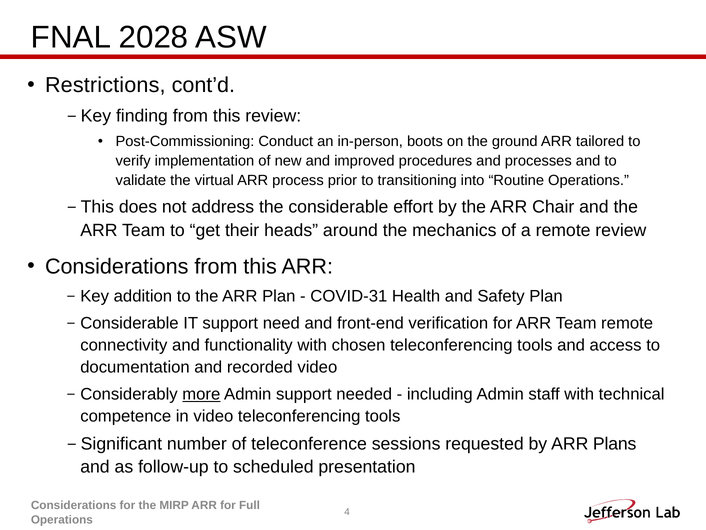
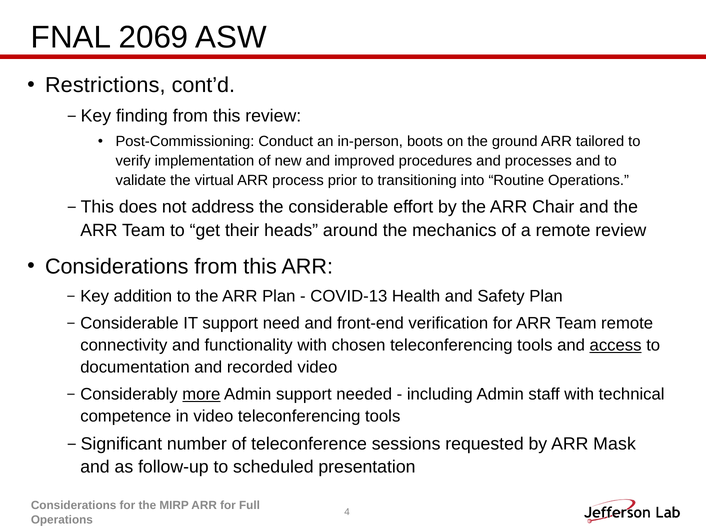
2028: 2028 -> 2069 (154, 37)
COVID-31: COVID-31 -> COVID-13 (349, 296)
access underline: none -> present (616, 345)
Plans: Plans -> Mask (615, 443)
